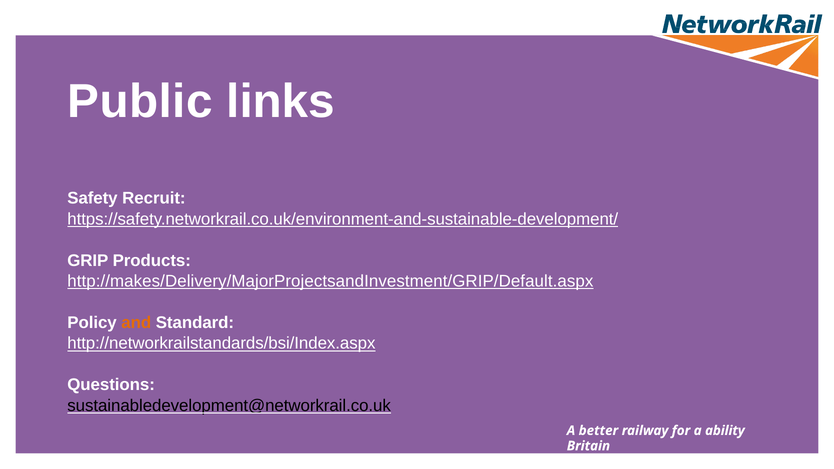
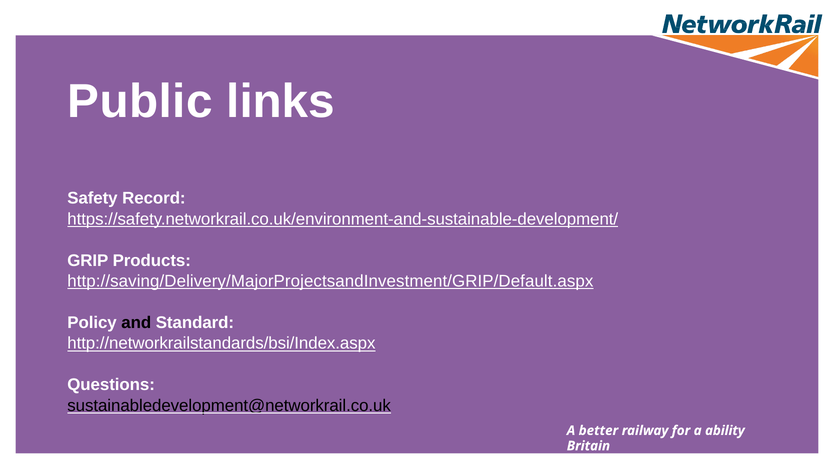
Recruit: Recruit -> Record (154, 198)
http://makes/Delivery/MajorProjectsandInvestment/GRIP/Default.aspx: http://makes/Delivery/MajorProjectsandInvestment/GRIP/Default.aspx -> http://saving/Delivery/MajorProjectsandInvestment/GRIP/Default.aspx (330, 281)
and colour: orange -> black (136, 323)
